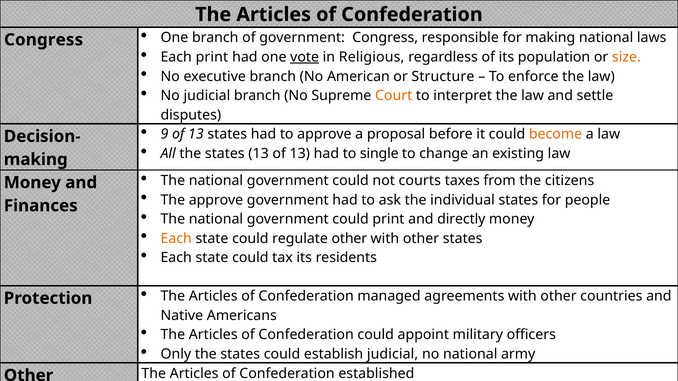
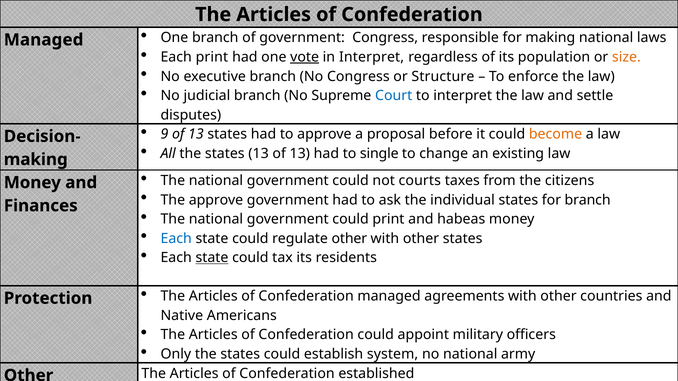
Congress: Congress -> Managed (44, 40)
in Religious: Religious -> Interpret (372, 57)
No American: American -> Congress (358, 76)
Court colour: orange -> blue (394, 96)
for people: people -> branch (588, 200)
directly: directly -> habeas (461, 219)
Each colour: orange -> blue (176, 239)
state underline: none -> present (212, 258)
establish judicial: judicial -> system (393, 354)
